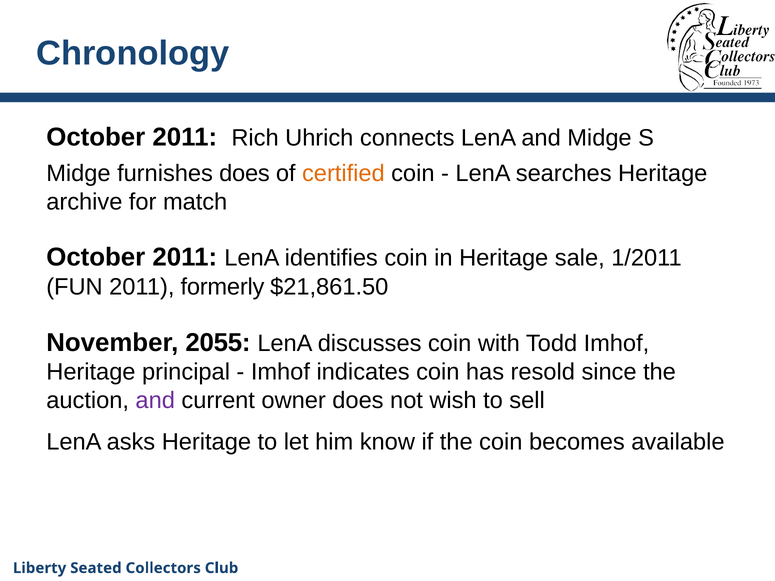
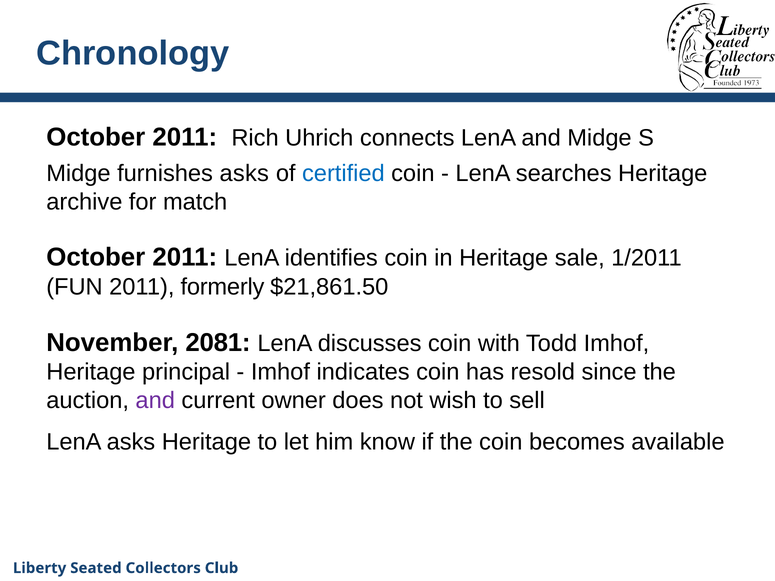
furnishes does: does -> asks (244, 173)
certified colour: orange -> blue (343, 173)
2055: 2055 -> 2081 (218, 343)
